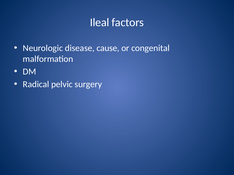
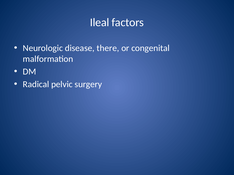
cause: cause -> there (108, 48)
